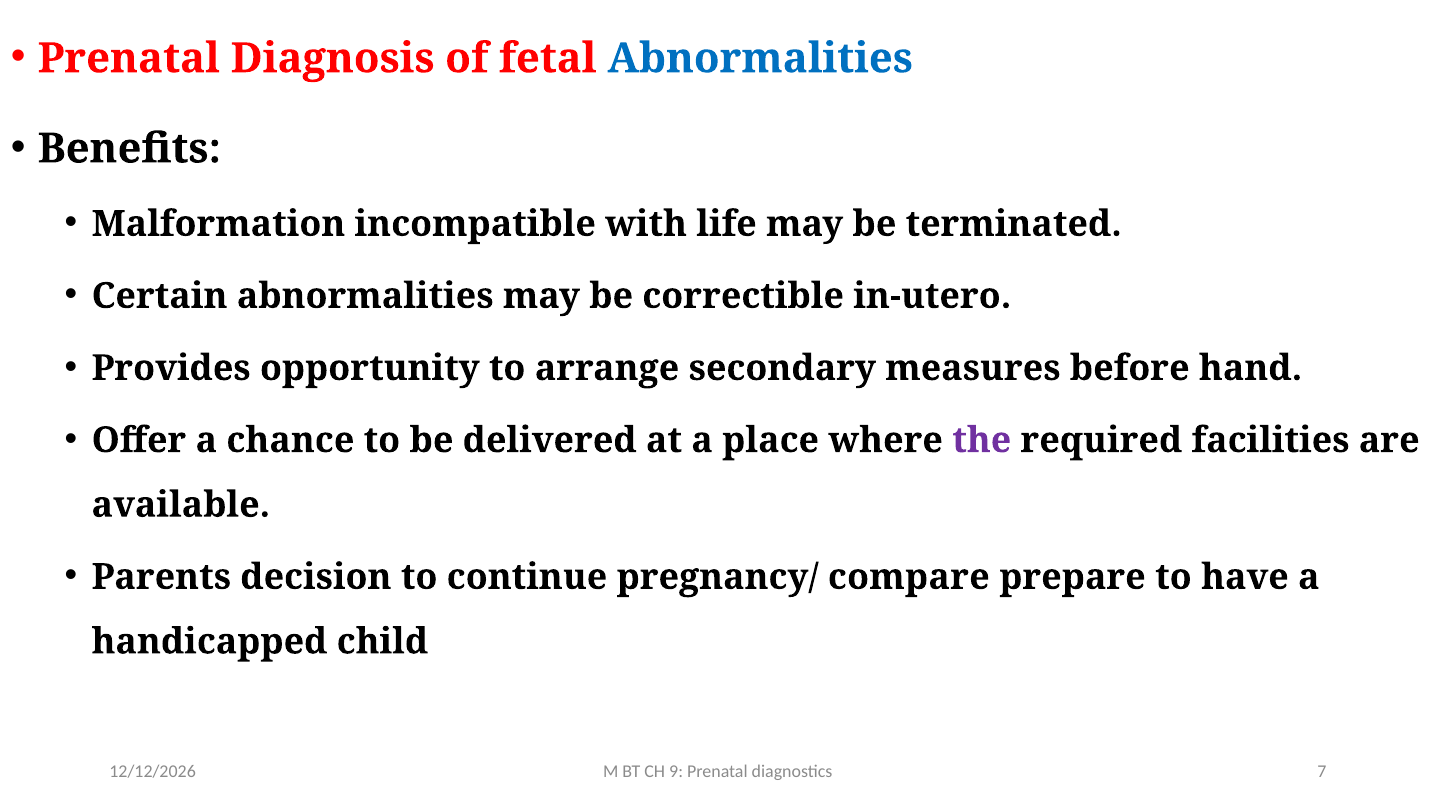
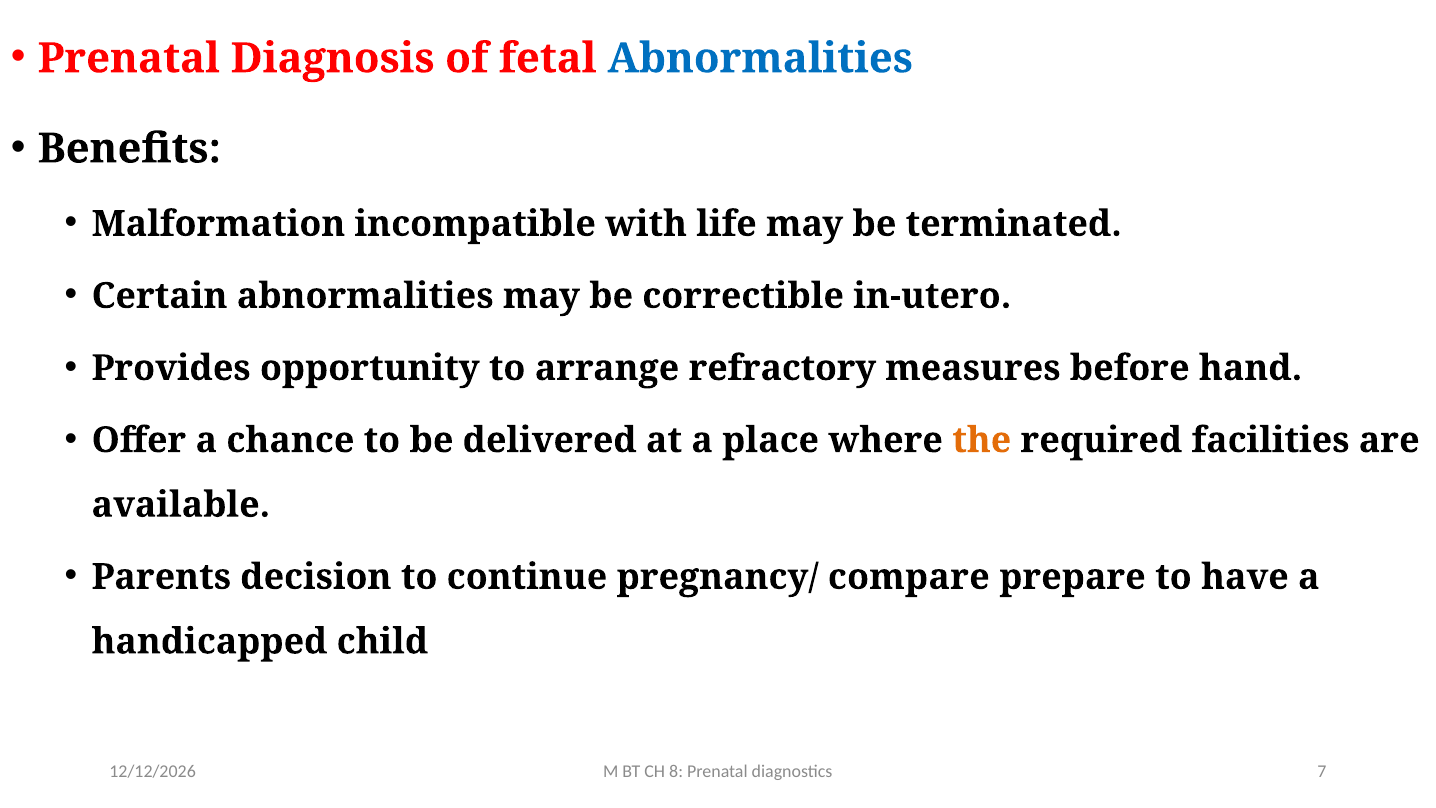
secondary: secondary -> refractory (782, 368)
the colour: purple -> orange (982, 440)
9: 9 -> 8 (676, 771)
